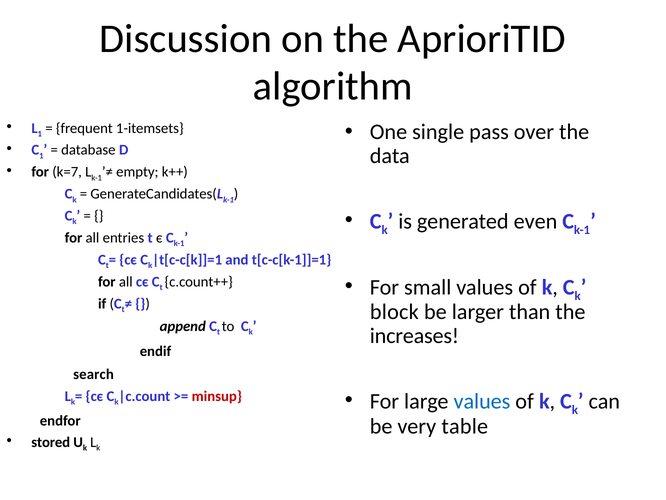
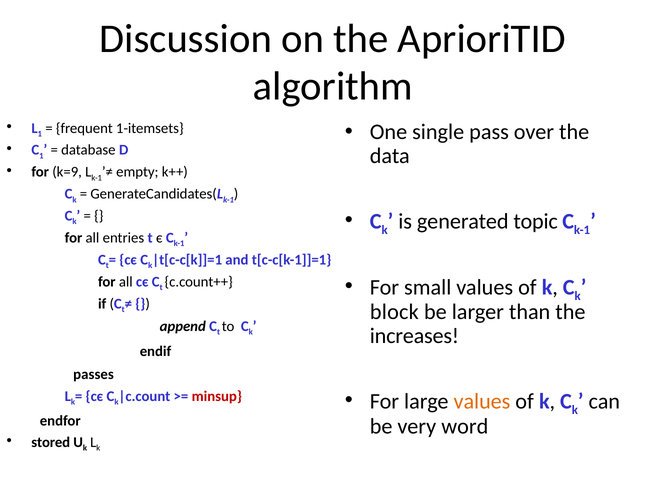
k=7: k=7 -> k=9 (67, 172)
even: even -> topic (536, 221)
search: search -> passes (94, 374)
values colour: blue -> orange (482, 401)
table: table -> word (465, 426)
